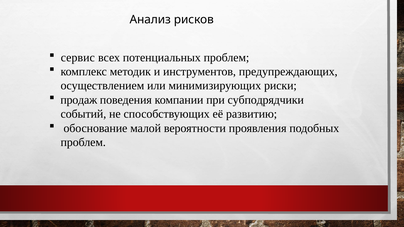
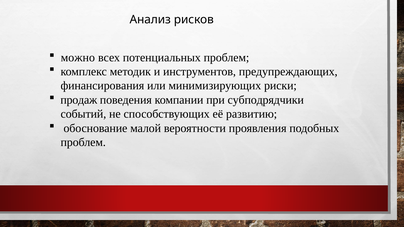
сервис: сервис -> можно (78, 58)
осуществлением: осуществлением -> финансирования (102, 86)
